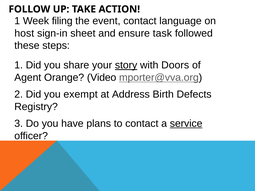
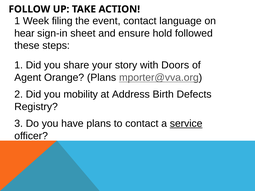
host: host -> hear (24, 33)
task: task -> hold (162, 33)
story underline: present -> none (126, 65)
Orange Video: Video -> Plans (102, 78)
exempt: exempt -> mobility (81, 95)
